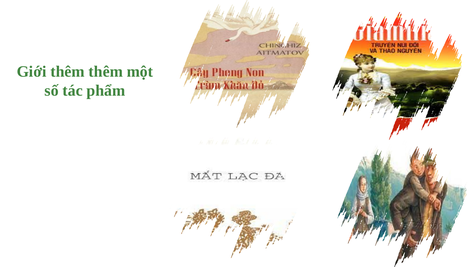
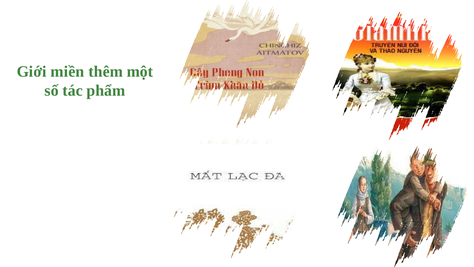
Giới thêm: thêm -> miền (67, 72)
